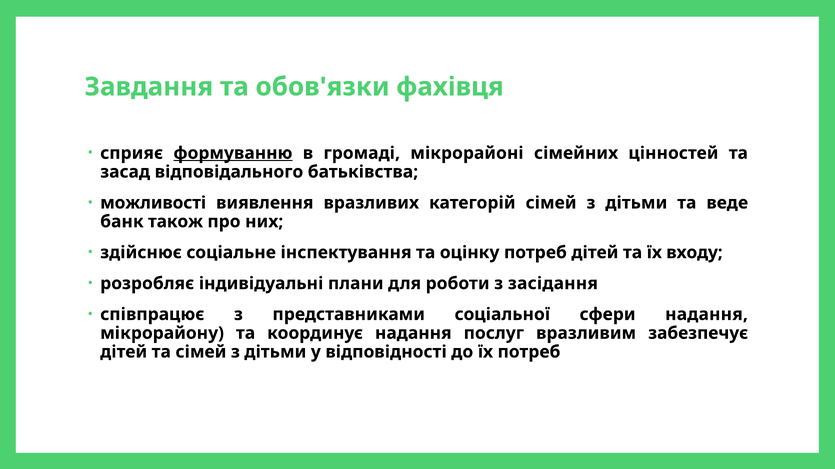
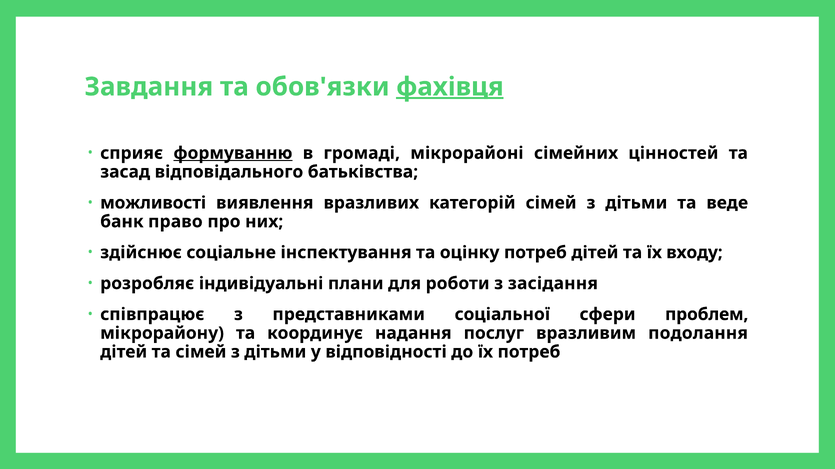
фахівця underline: none -> present (450, 87)
також: також -> право (175, 222)
сфери надання: надання -> проблем (707, 315)
забезпечує: забезпечує -> подолання (698, 334)
